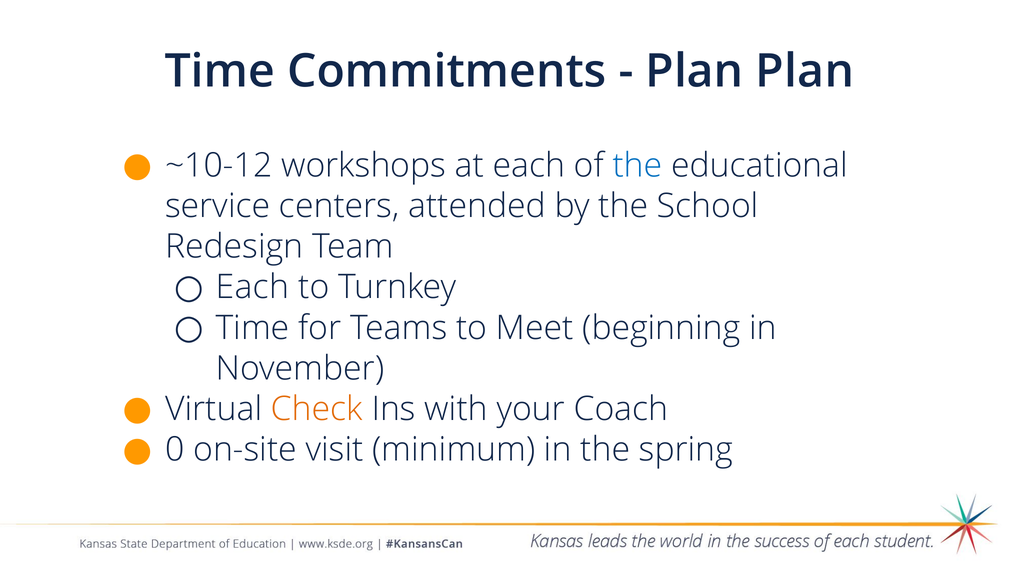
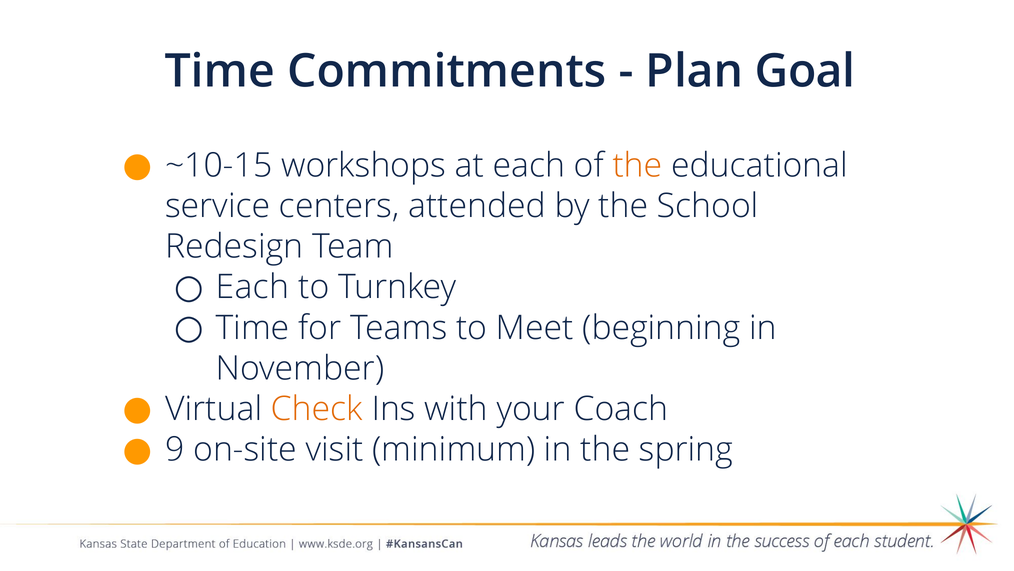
Plan Plan: Plan -> Goal (805, 71)
~10-12: ~10-12 -> ~10-15 (219, 165)
the colour: blue -> orange (638, 165)
0: 0 -> 9 (175, 449)
